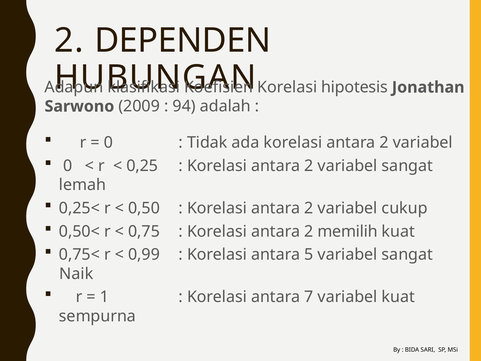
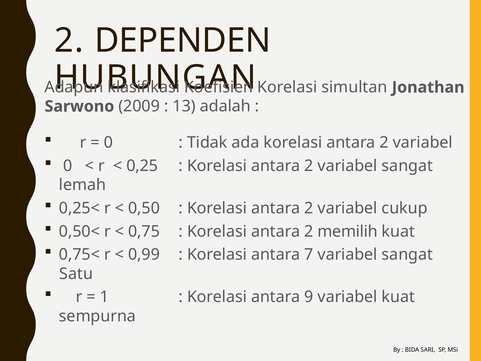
hipotesis: hipotesis -> simultan (354, 87)
94: 94 -> 13 (184, 106)
5: 5 -> 7 (309, 255)
Naik: Naik -> Satu (76, 274)
7: 7 -> 9 (309, 297)
